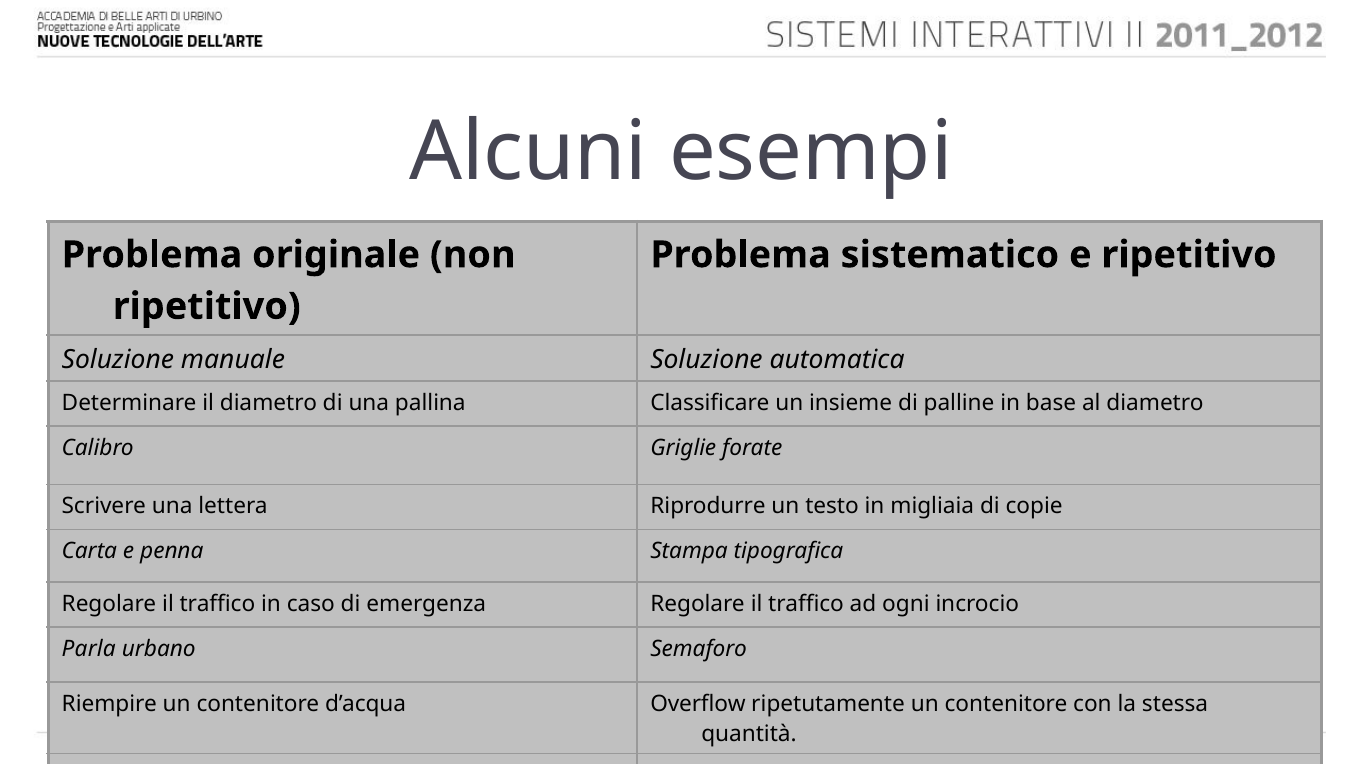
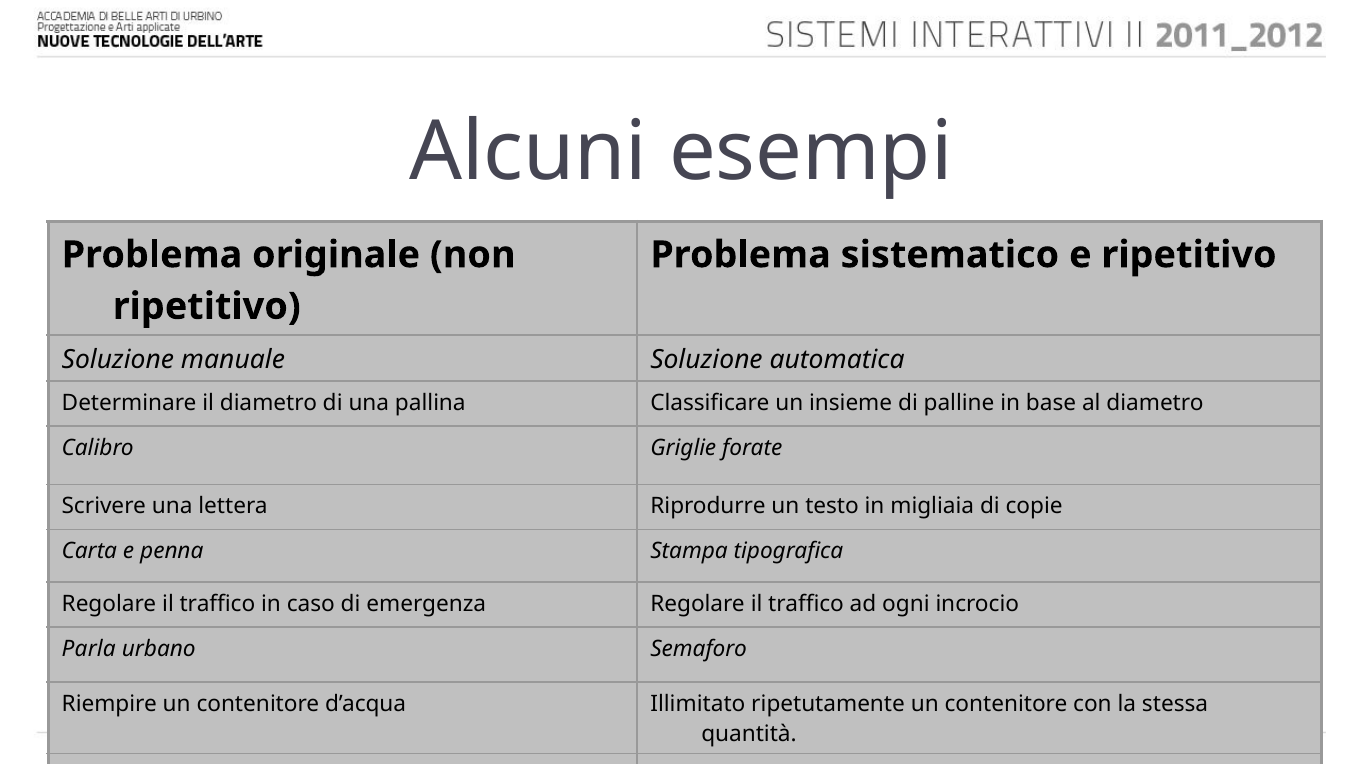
Overflow: Overflow -> Illimitato (698, 704)
